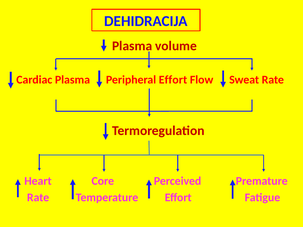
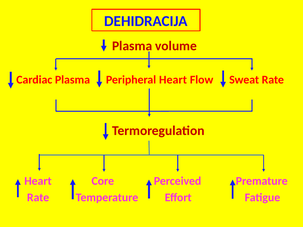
Peripheral Effort: Effort -> Heart (173, 80)
